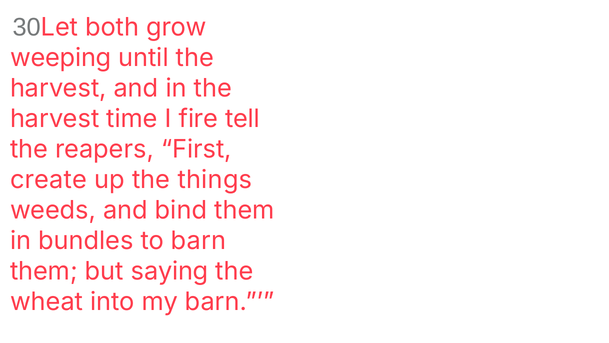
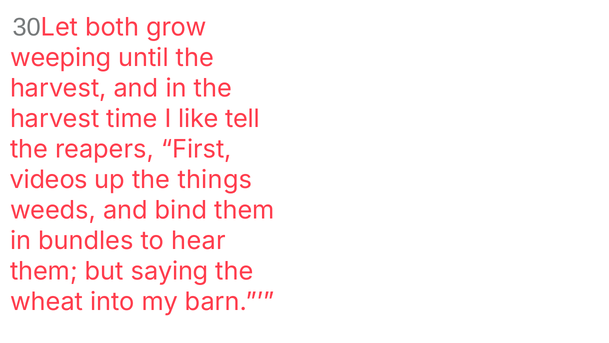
fire: fire -> like (198, 119)
create: create -> videos (49, 180)
to barn: barn -> hear (198, 241)
